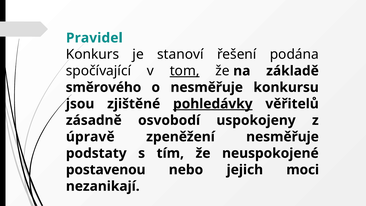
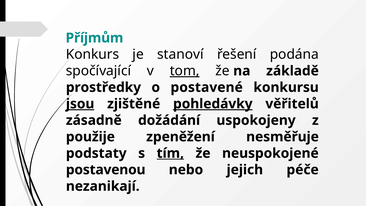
Pravidel: Pravidel -> Příjmům (94, 38)
směrového: směrového -> prostředky (103, 87)
o nesměřuje: nesměřuje -> postavené (207, 87)
jsou underline: none -> present (80, 104)
osvobodí: osvobodí -> dožádání (169, 120)
úpravě: úpravě -> použije (90, 137)
tím underline: none -> present (170, 153)
moci: moci -> péče (303, 170)
